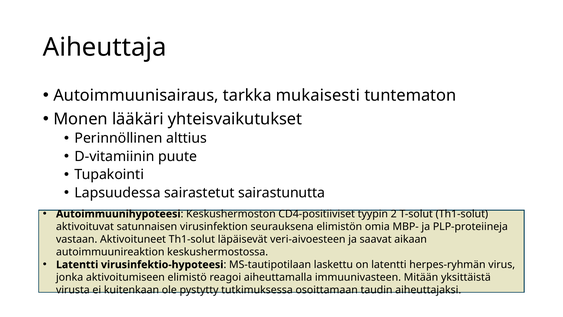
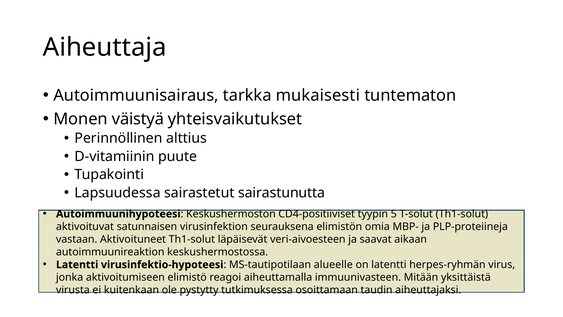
lääkäri: lääkäri -> väistyä (138, 119)
2: 2 -> 5 (394, 214)
laskettu: laskettu -> alueelle (333, 264)
